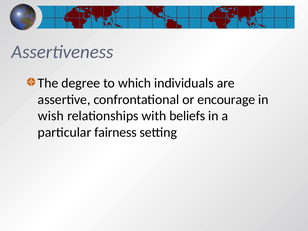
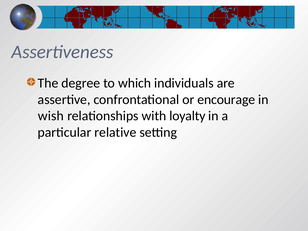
beliefs: beliefs -> loyalty (187, 116)
fairness: fairness -> relative (115, 132)
